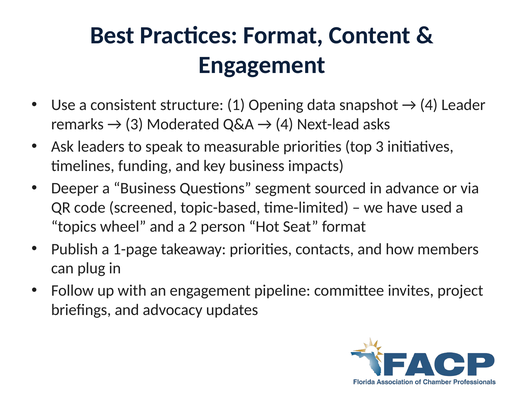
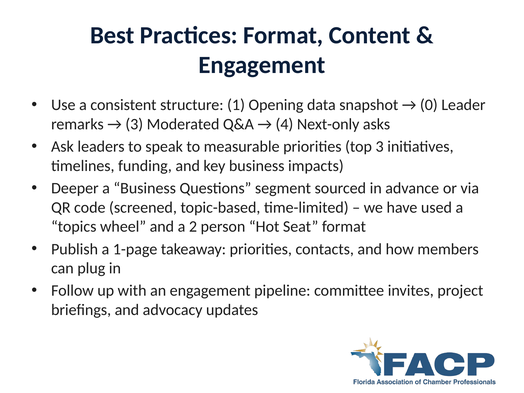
4: 4 -> 0 (429, 105)
Next-lead: Next-lead -> Next-only (328, 124)
